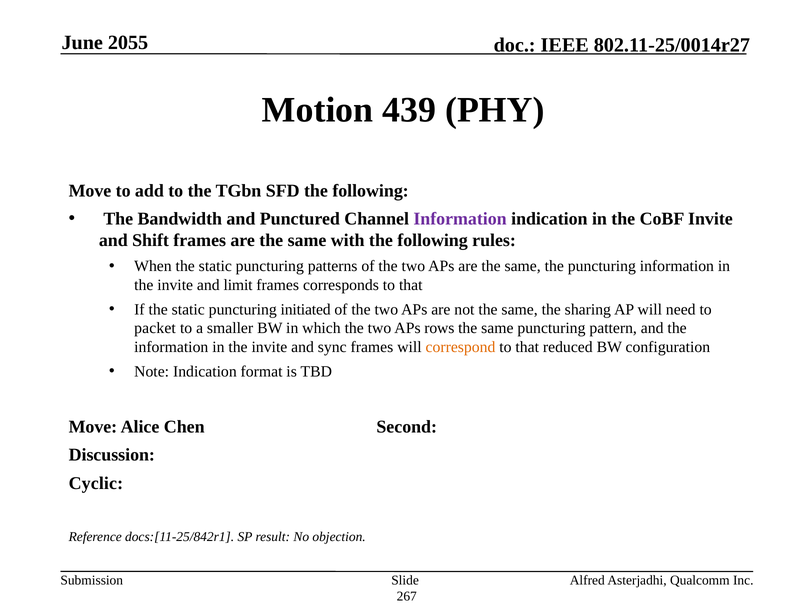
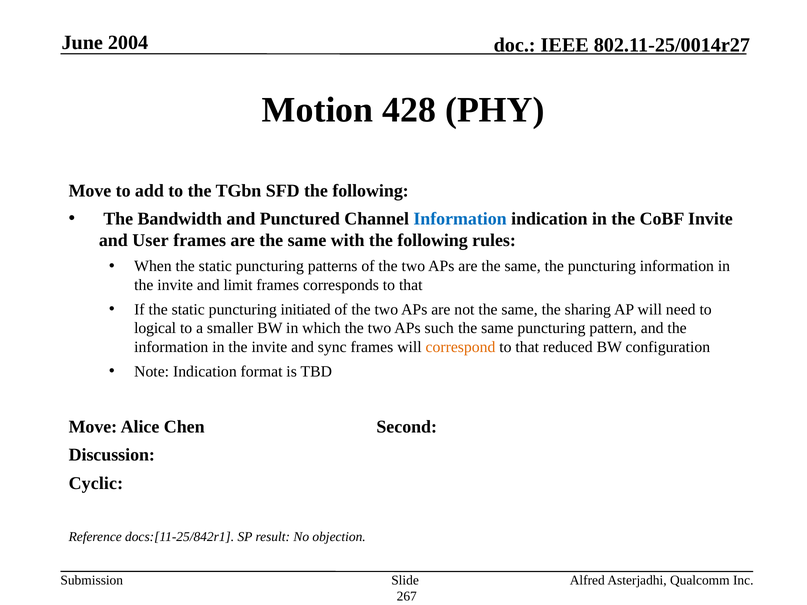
2055: 2055 -> 2004 (128, 43)
439: 439 -> 428 (409, 110)
Information colour: purple -> blue (460, 219)
Shift: Shift -> User (150, 241)
packet: packet -> logical (155, 328)
rows: rows -> such (439, 328)
